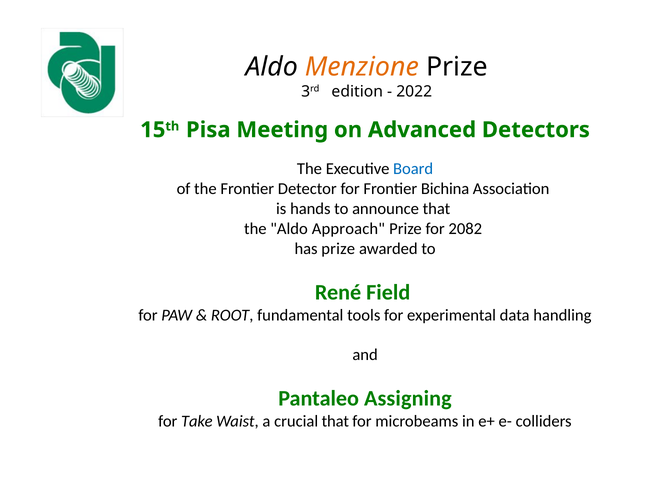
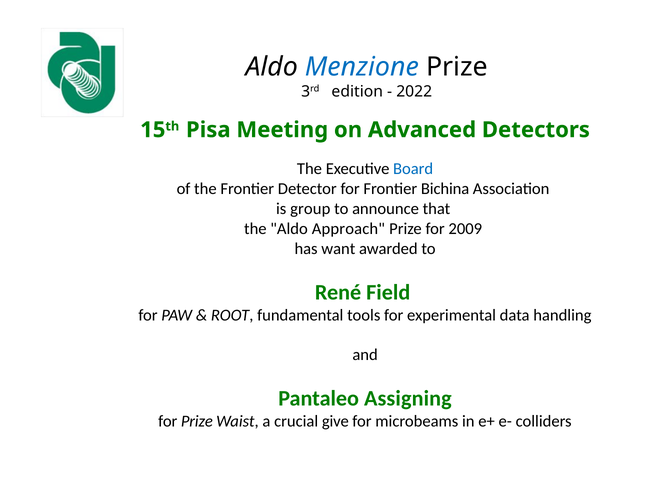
Menzione colour: orange -> blue (362, 67)
hands: hands -> group (310, 209)
2082: 2082 -> 2009 (465, 229)
has prize: prize -> want (338, 249)
for Take: Take -> Prize (197, 421)
crucial that: that -> give (335, 421)
